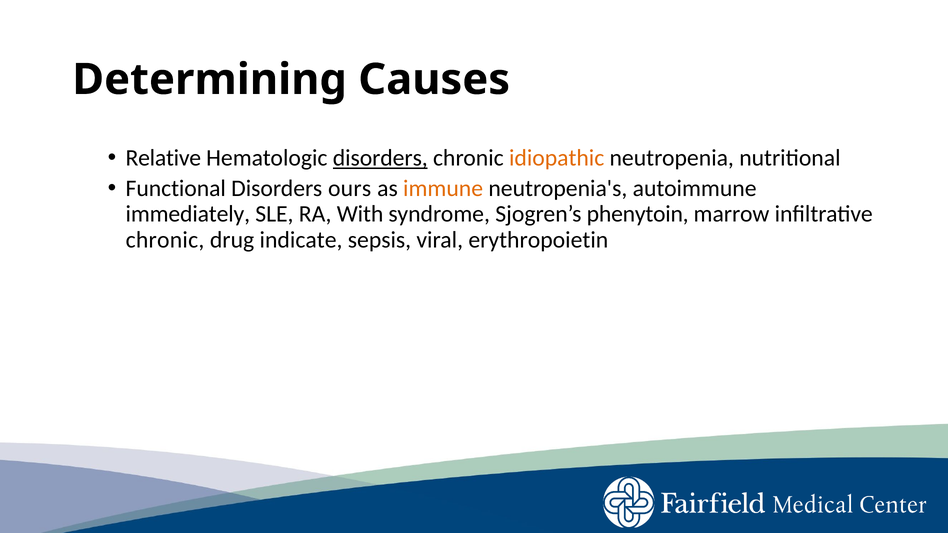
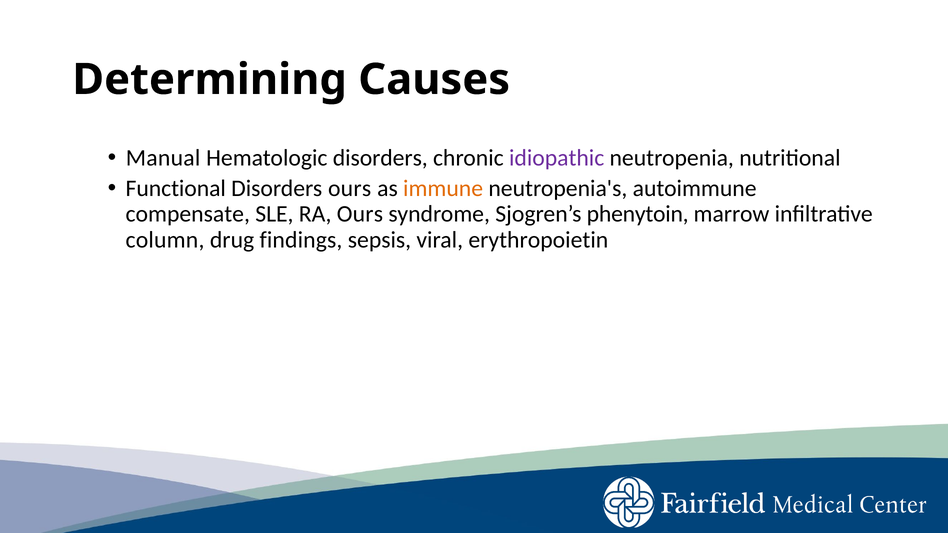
Relative: Relative -> Manual (163, 158)
disorders underline: present -> none (380, 158)
idiopathic colour: orange -> purple (557, 158)
immediately: immediately -> compensate (188, 214)
RA With: With -> Ours (360, 214)
chronic: chronic -> column (165, 240)
indicate: indicate -> findings (301, 240)
